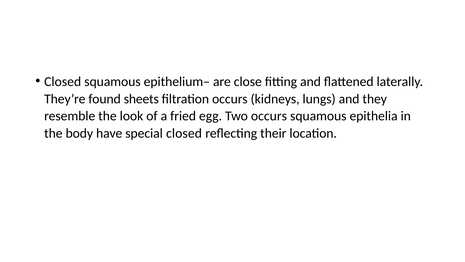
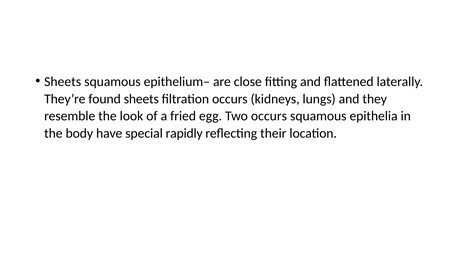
Closed: Closed -> Sheets (63, 81)
special closed: closed -> rapidly (184, 133)
